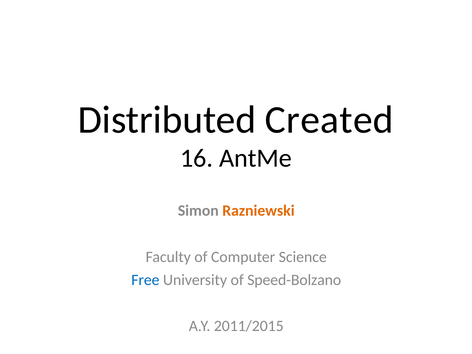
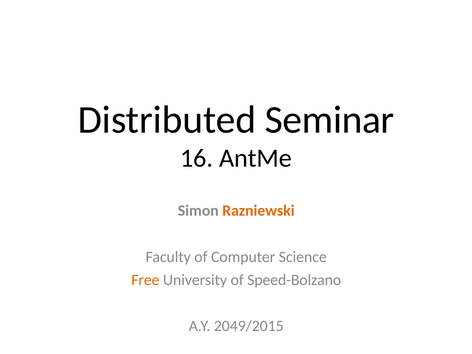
Created: Created -> Seminar (330, 120)
Free colour: blue -> orange (145, 280)
2011/2015: 2011/2015 -> 2049/2015 (249, 326)
